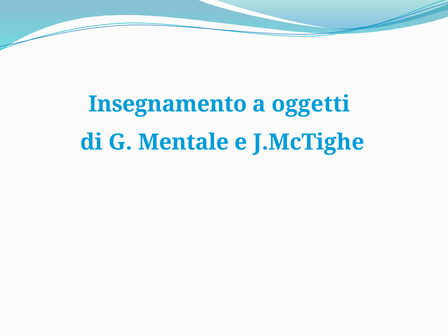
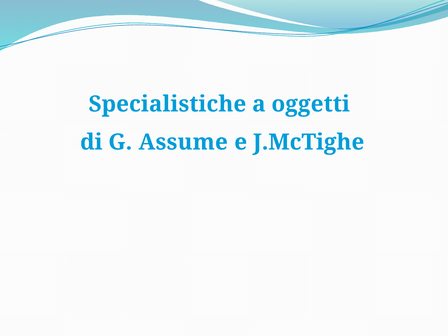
Insegnamento: Insegnamento -> Specialistiche (167, 104)
Mentale: Mentale -> Assume (183, 142)
